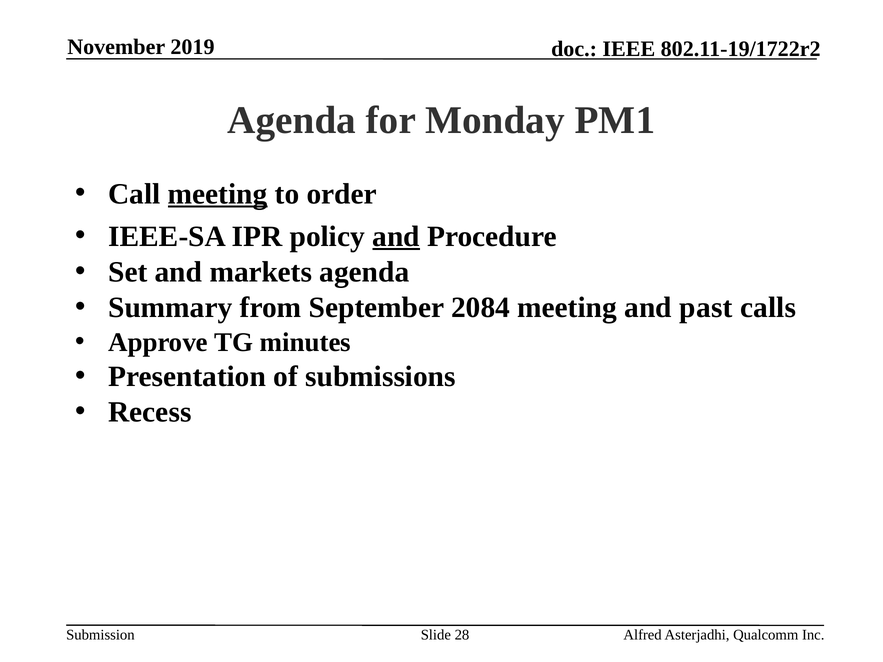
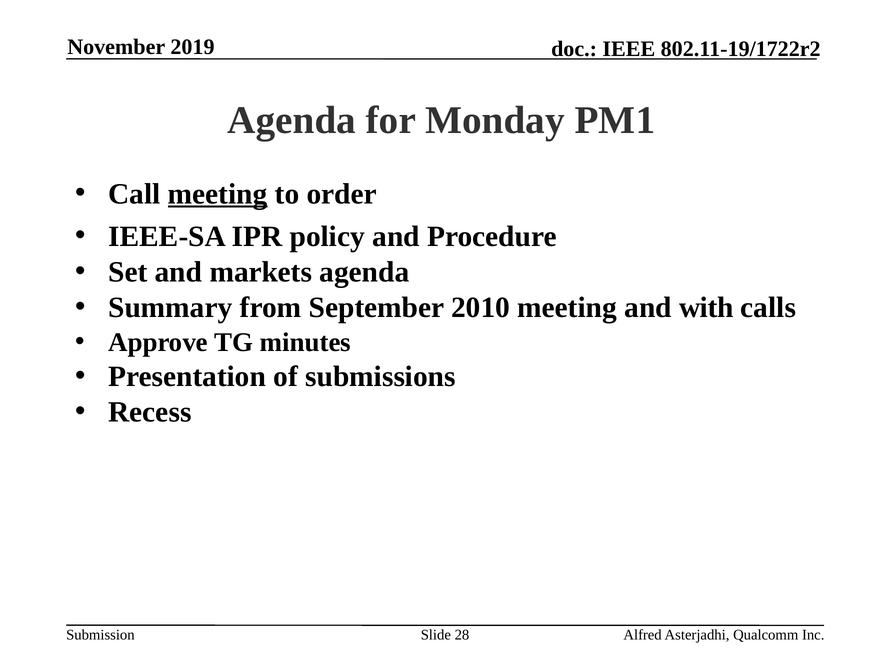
and underline: present -> none (396, 236)
2084: 2084 -> 2010 (481, 308)
past: past -> with (706, 308)
